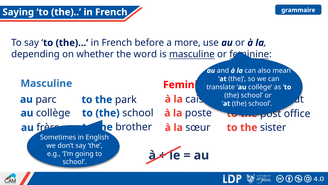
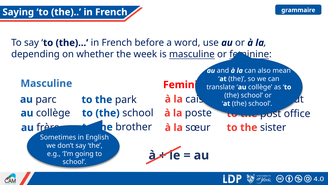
more: more -> word (187, 43)
word: word -> week (145, 54)
